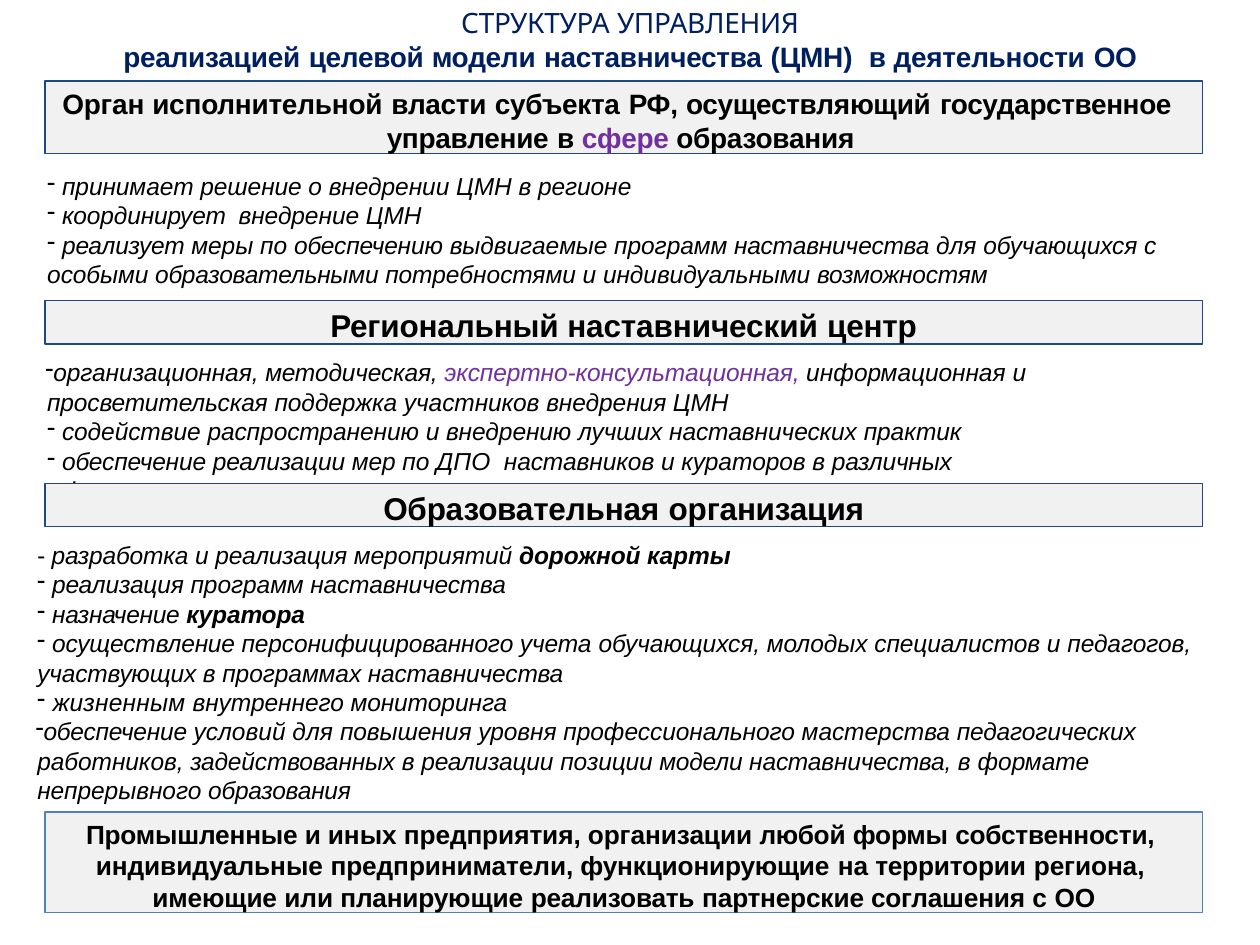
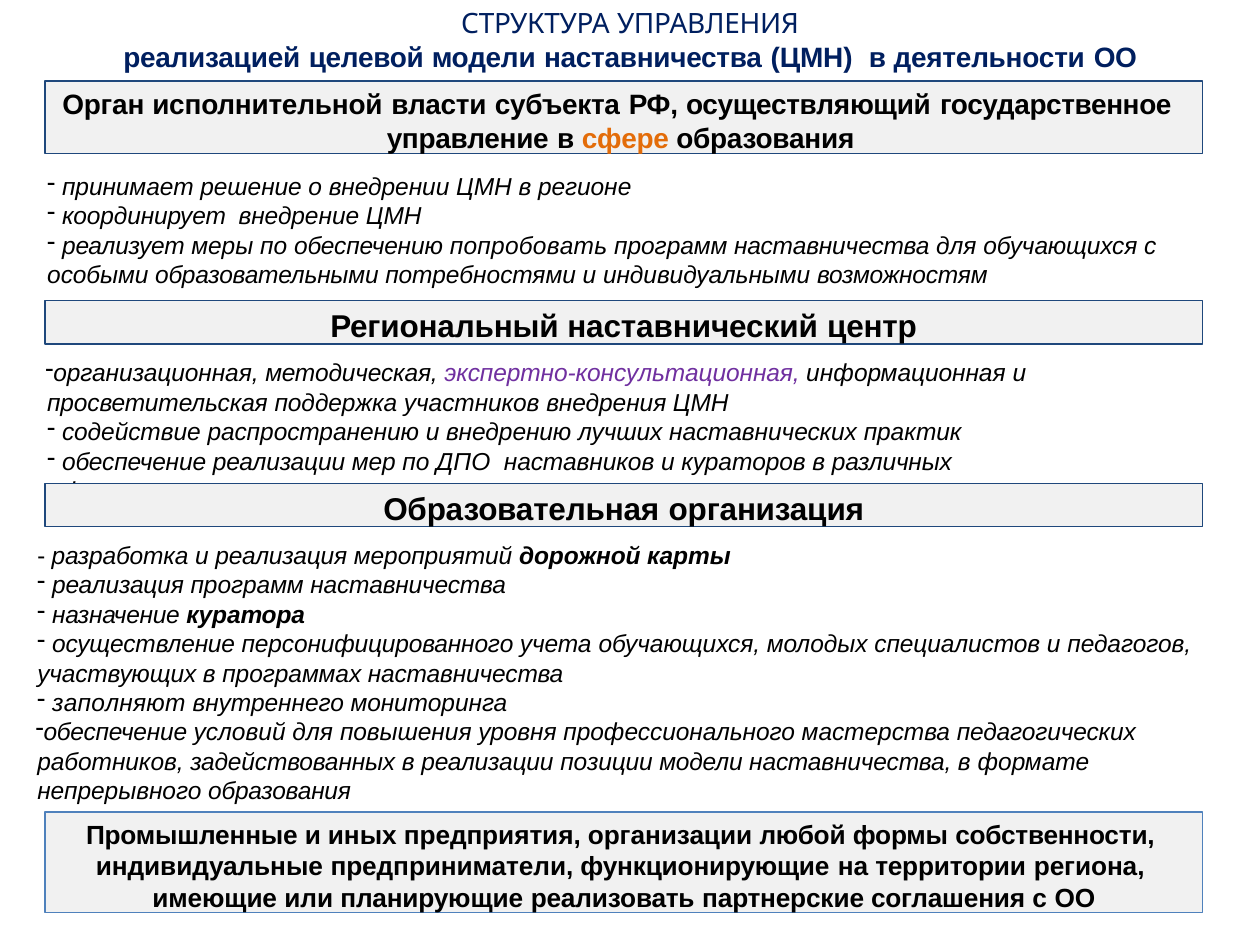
сфере colour: purple -> orange (625, 139)
выдвигаемые: выдвигаемые -> попробовать (529, 246)
жизненным: жизненным -> заполняют (119, 703)
